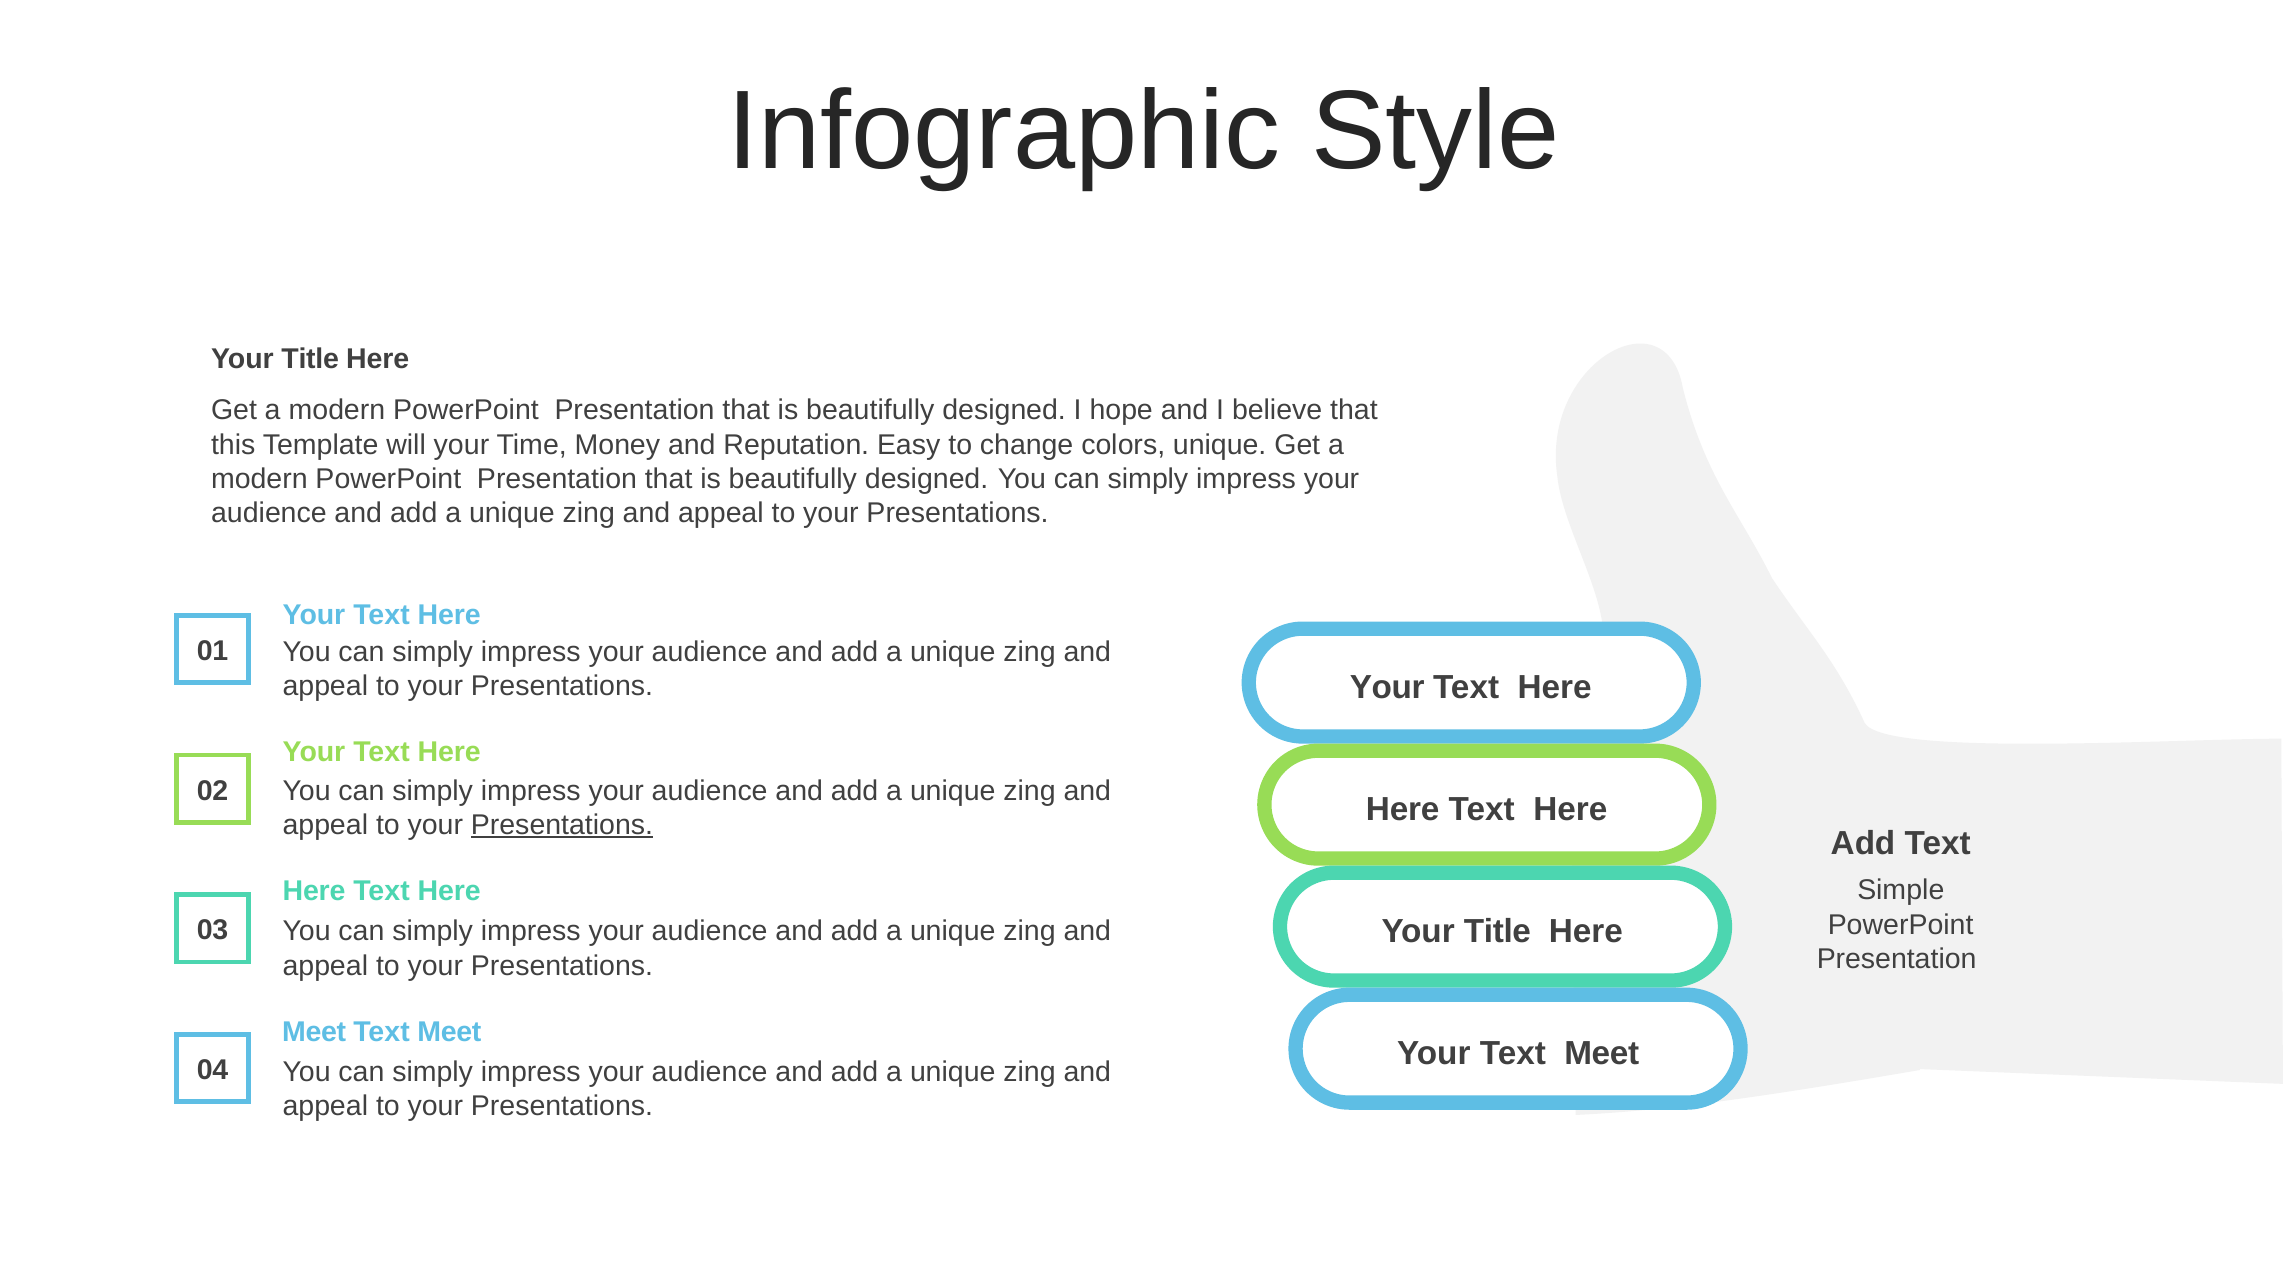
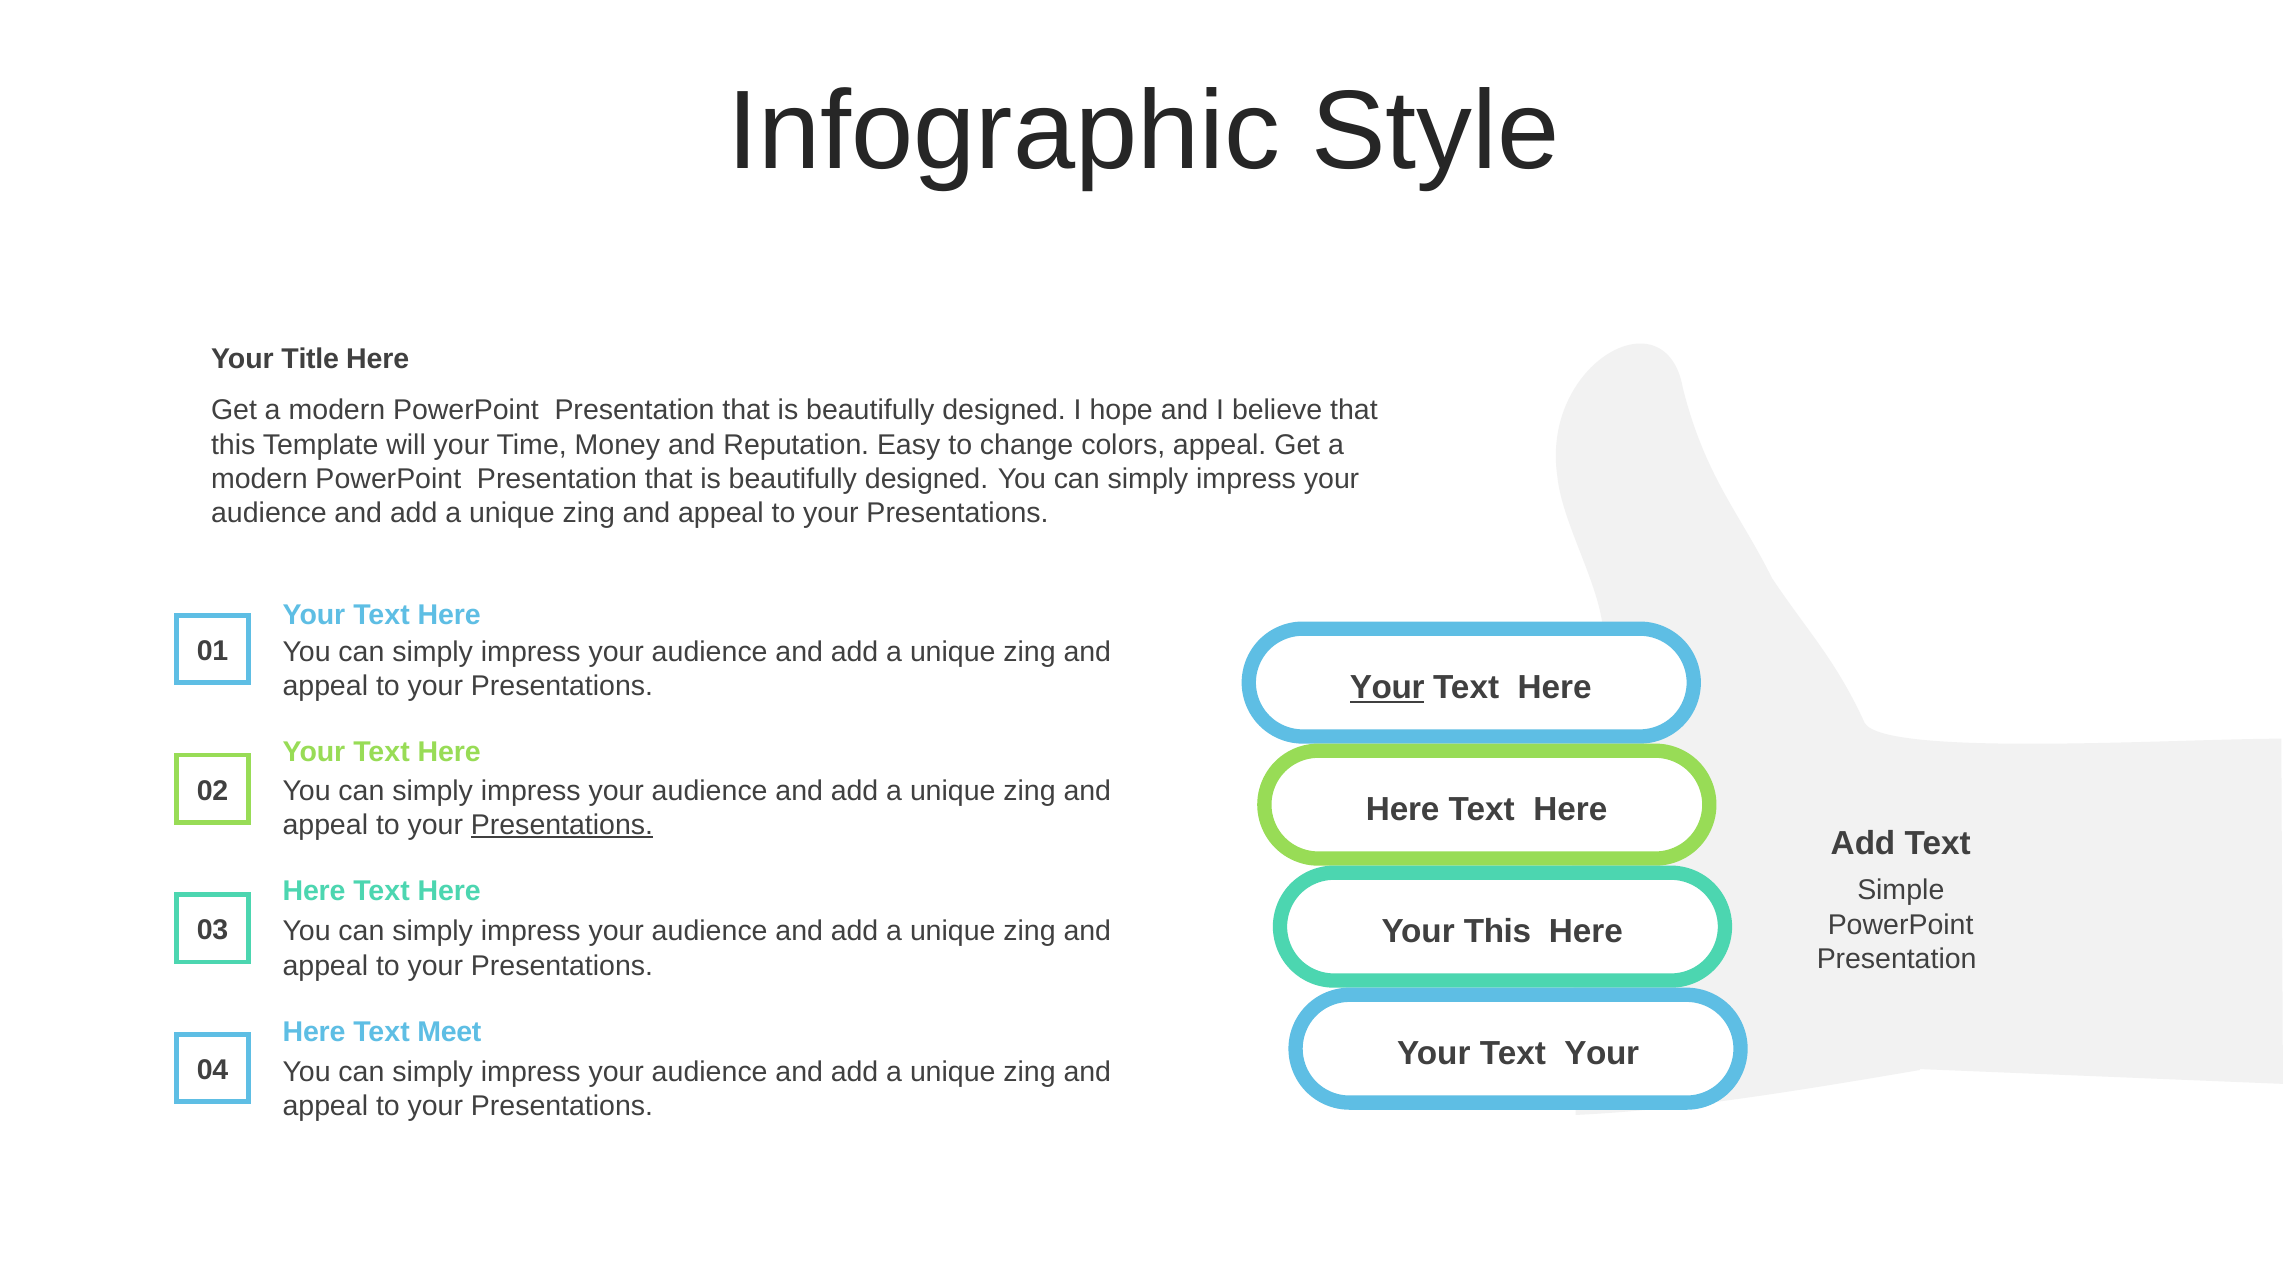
colors unique: unique -> appeal (1220, 445)
Your underline: none -> present (1387, 688)
Title: Title -> This (1497, 932)
Meet: Meet -> Here (314, 1032)
Your Text Meet: Meet -> Your (1602, 1054)
